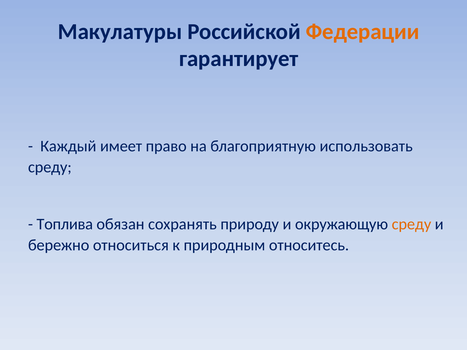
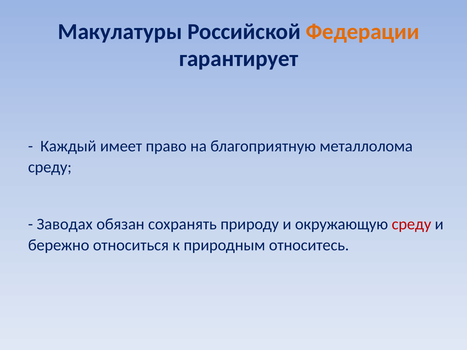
использовать: использовать -> металлолома (366, 146)
Топлива: Топлива -> Заводах (65, 224)
среду colour: orange -> red (411, 224)
